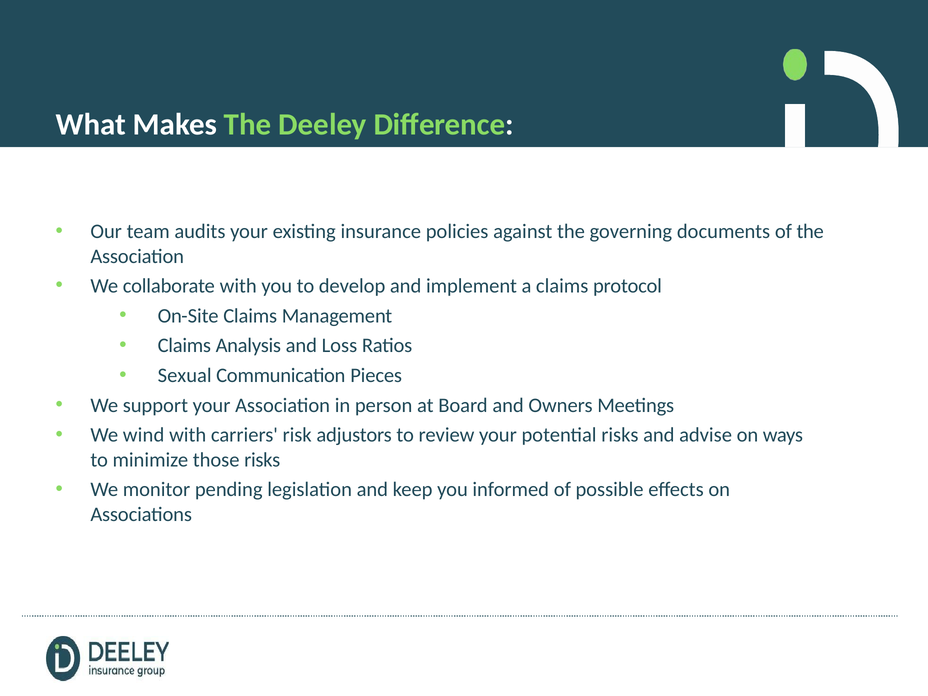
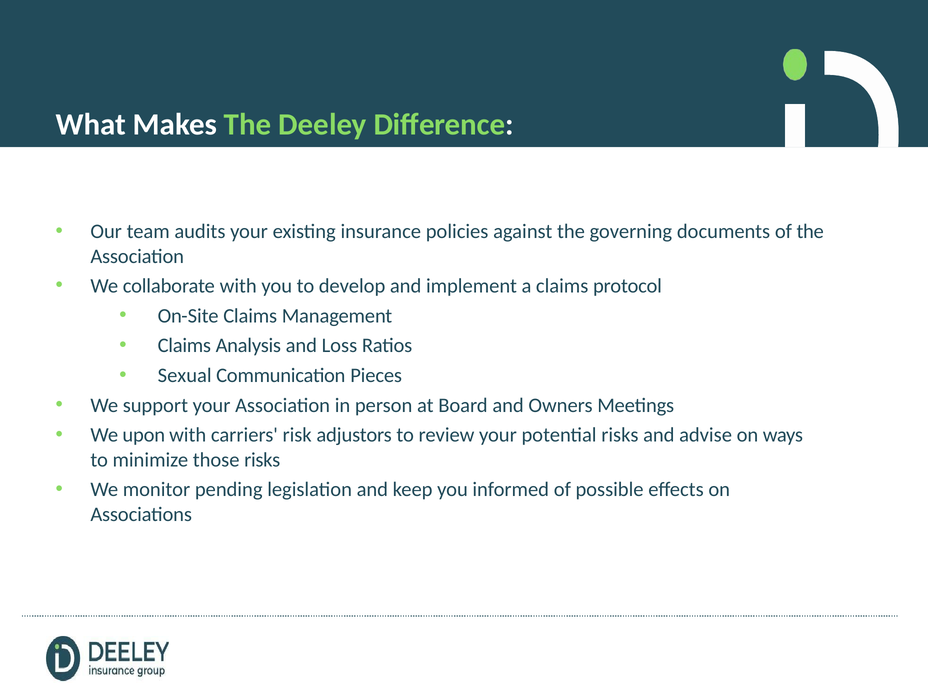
wind: wind -> upon (144, 435)
